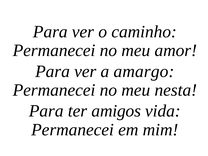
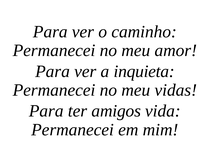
amargo: amargo -> inquieta (144, 71)
nesta: nesta -> vidas (176, 90)
